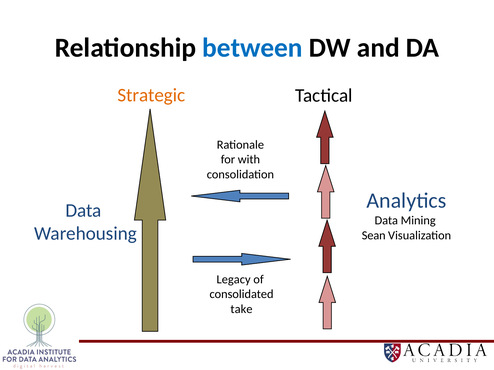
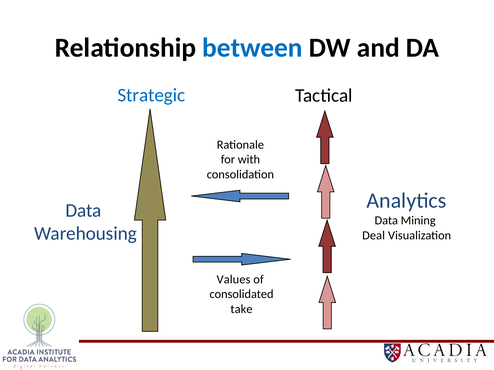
Strategic colour: orange -> blue (151, 95)
Sean: Sean -> Deal (374, 236)
Legacy: Legacy -> Values (234, 280)
